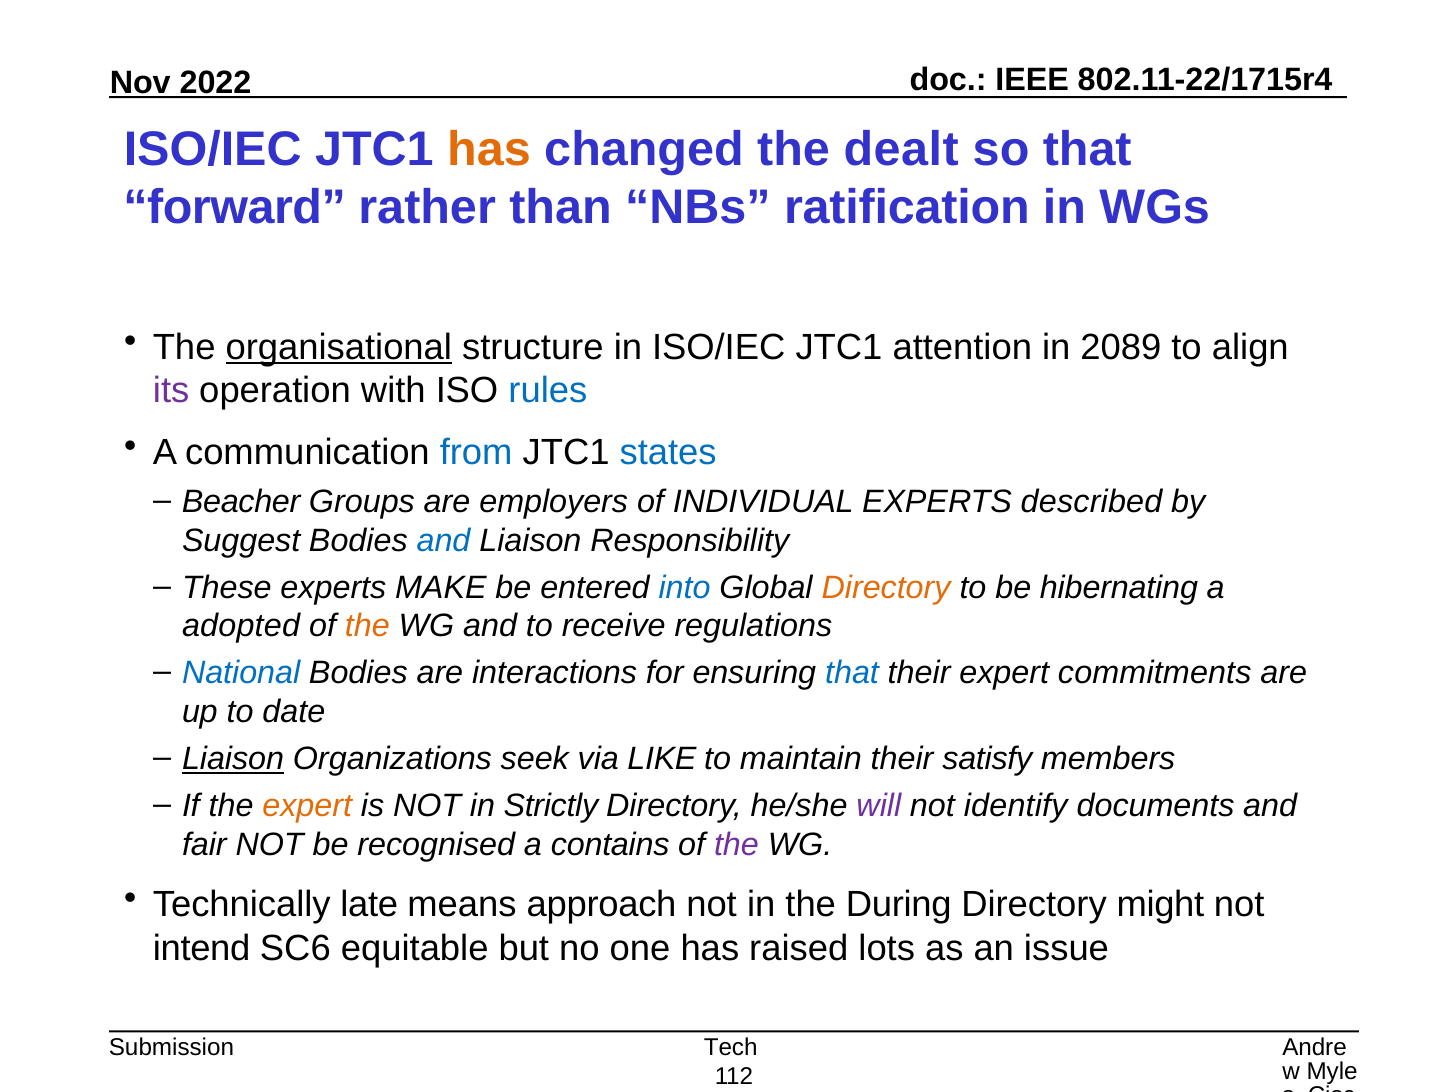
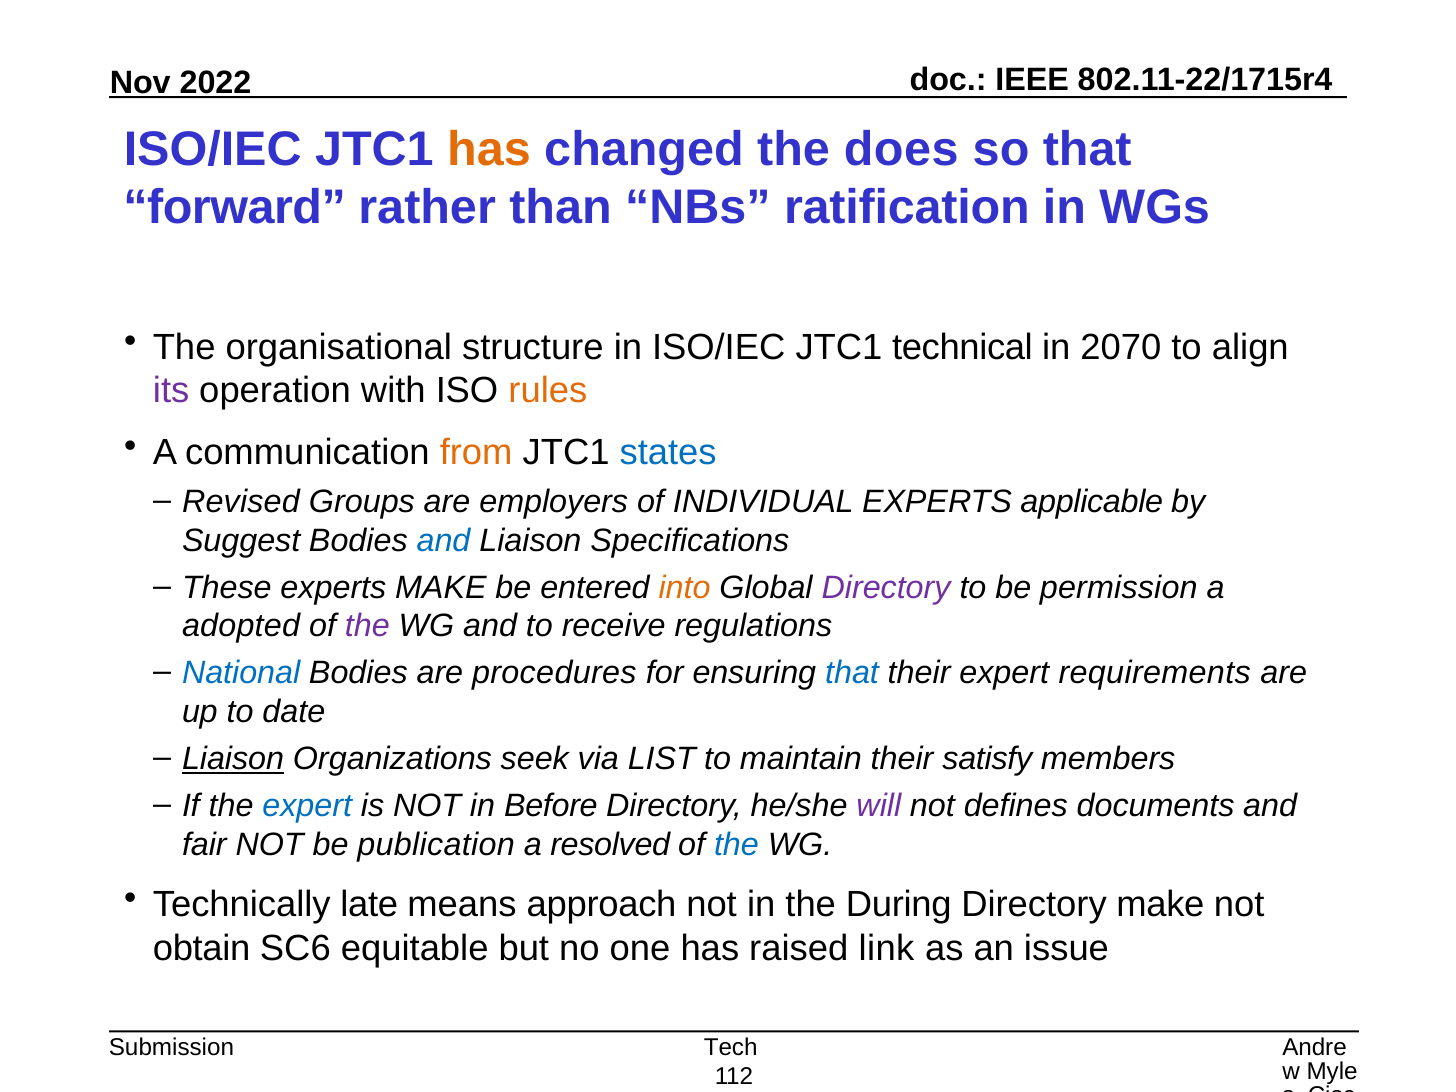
dealt: dealt -> does (901, 149)
organisational underline: present -> none (339, 347)
attention: attention -> technical (962, 347)
2089: 2089 -> 2070 (1121, 347)
rules colour: blue -> orange (548, 391)
from colour: blue -> orange (476, 453)
Beacher: Beacher -> Revised (241, 502)
described: described -> applicable (1092, 502)
Responsibility: Responsibility -> Specifications (690, 541)
into colour: blue -> orange (685, 587)
Directory colour: orange -> purple (886, 587)
hibernating: hibernating -> permission (1119, 587)
the colour: orange -> purple (367, 626)
interactions: interactions -> procedures (554, 673)
commitments: commitments -> requirements (1155, 673)
LIKE: LIKE -> LIST (662, 759)
expert colour: orange -> blue (307, 806)
Strictly: Strictly -> Before (551, 806)
identify: identify -> defines (1016, 806)
recognised: recognised -> publication (436, 845)
contains: contains -> resolved (610, 845)
the colour: purple -> blue (736, 845)
Directory might: might -> make (1160, 904)
intend: intend -> obtain (202, 948)
lots: lots -> link (887, 948)
